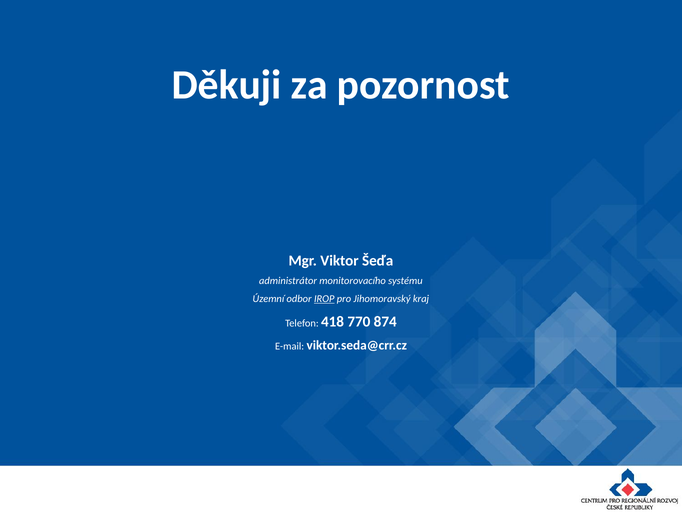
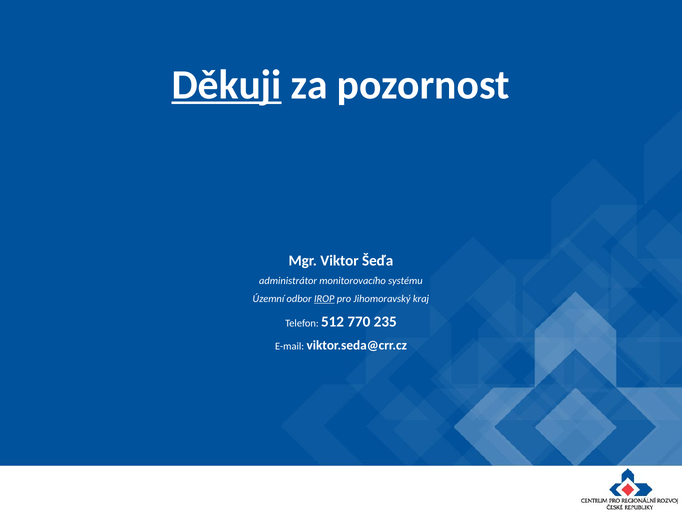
Děkuji underline: none -> present (227, 85)
418: 418 -> 512 (333, 321)
874: 874 -> 235 (385, 321)
